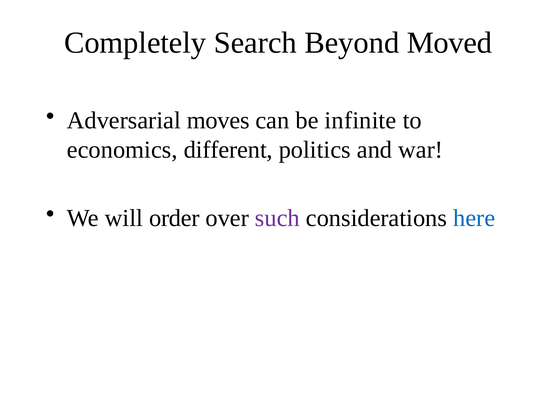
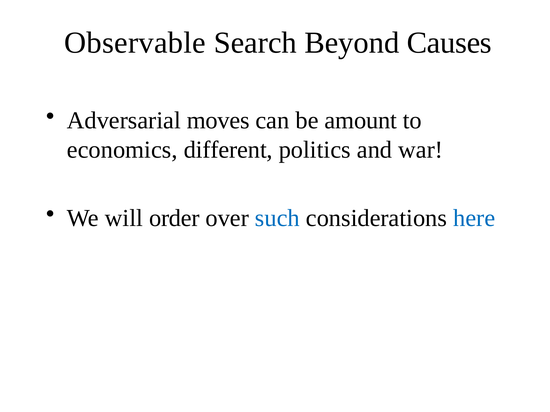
Completely: Completely -> Observable (135, 43)
Moved: Moved -> Causes (449, 43)
infinite: infinite -> amount (361, 121)
such colour: purple -> blue (277, 218)
